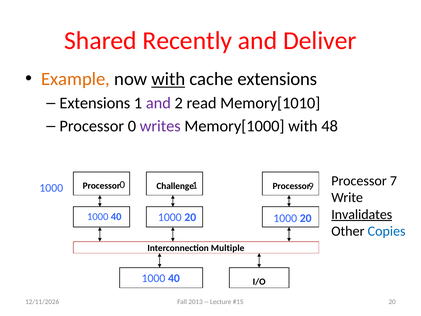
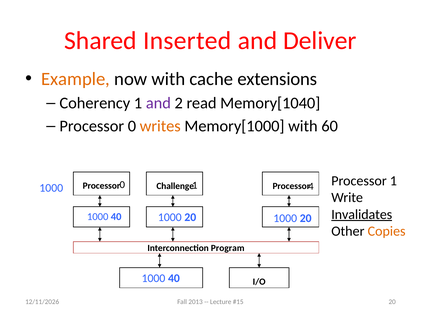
Recently: Recently -> Inserted (187, 41)
with underline: present -> none (168, 79)
Extensions: Extensions -> Coherency (95, 103)
Memory[1010: Memory[1010 -> Memory[1040 (270, 103)
writes colour: purple -> orange (160, 126)
48: 48 -> 60 (330, 126)
Processor 7: 7 -> 1 (393, 181)
9: 9 -> 4 (311, 186)
Copies colour: blue -> orange (387, 231)
Multiple: Multiple -> Program (228, 248)
